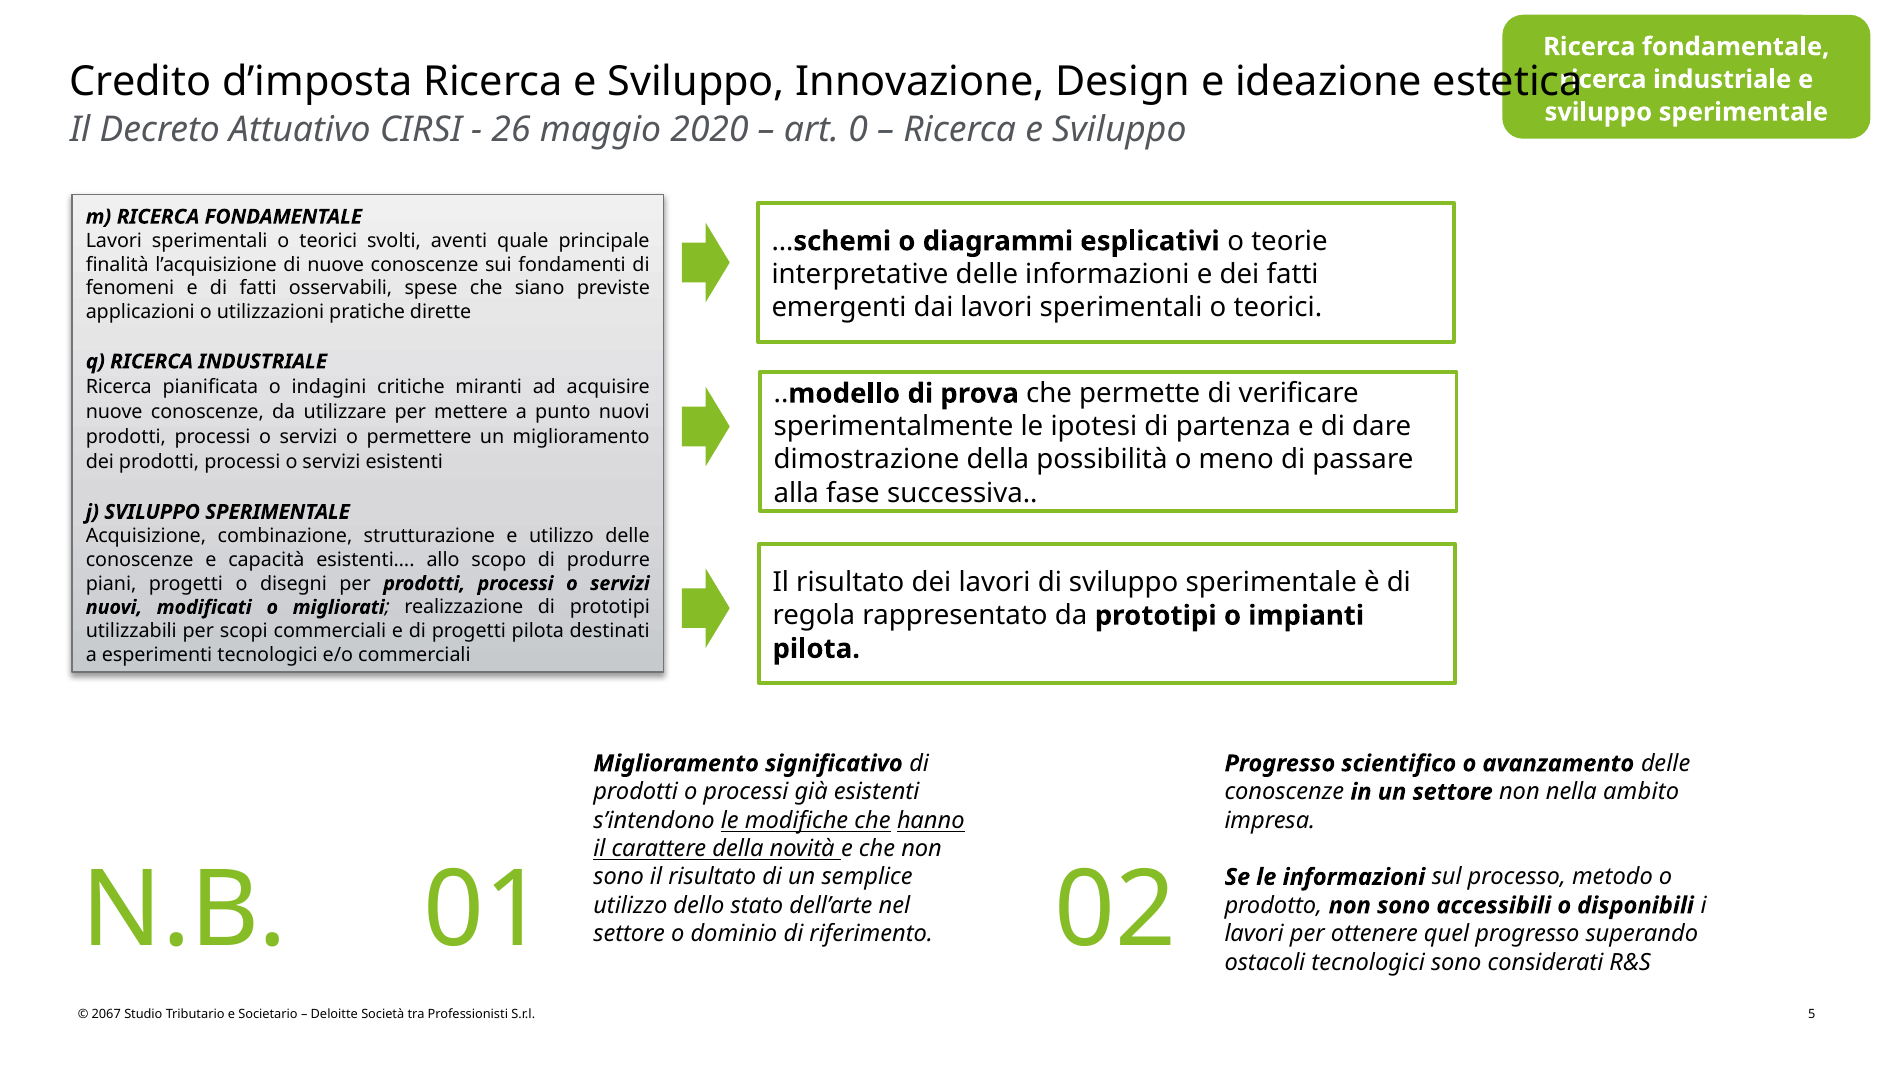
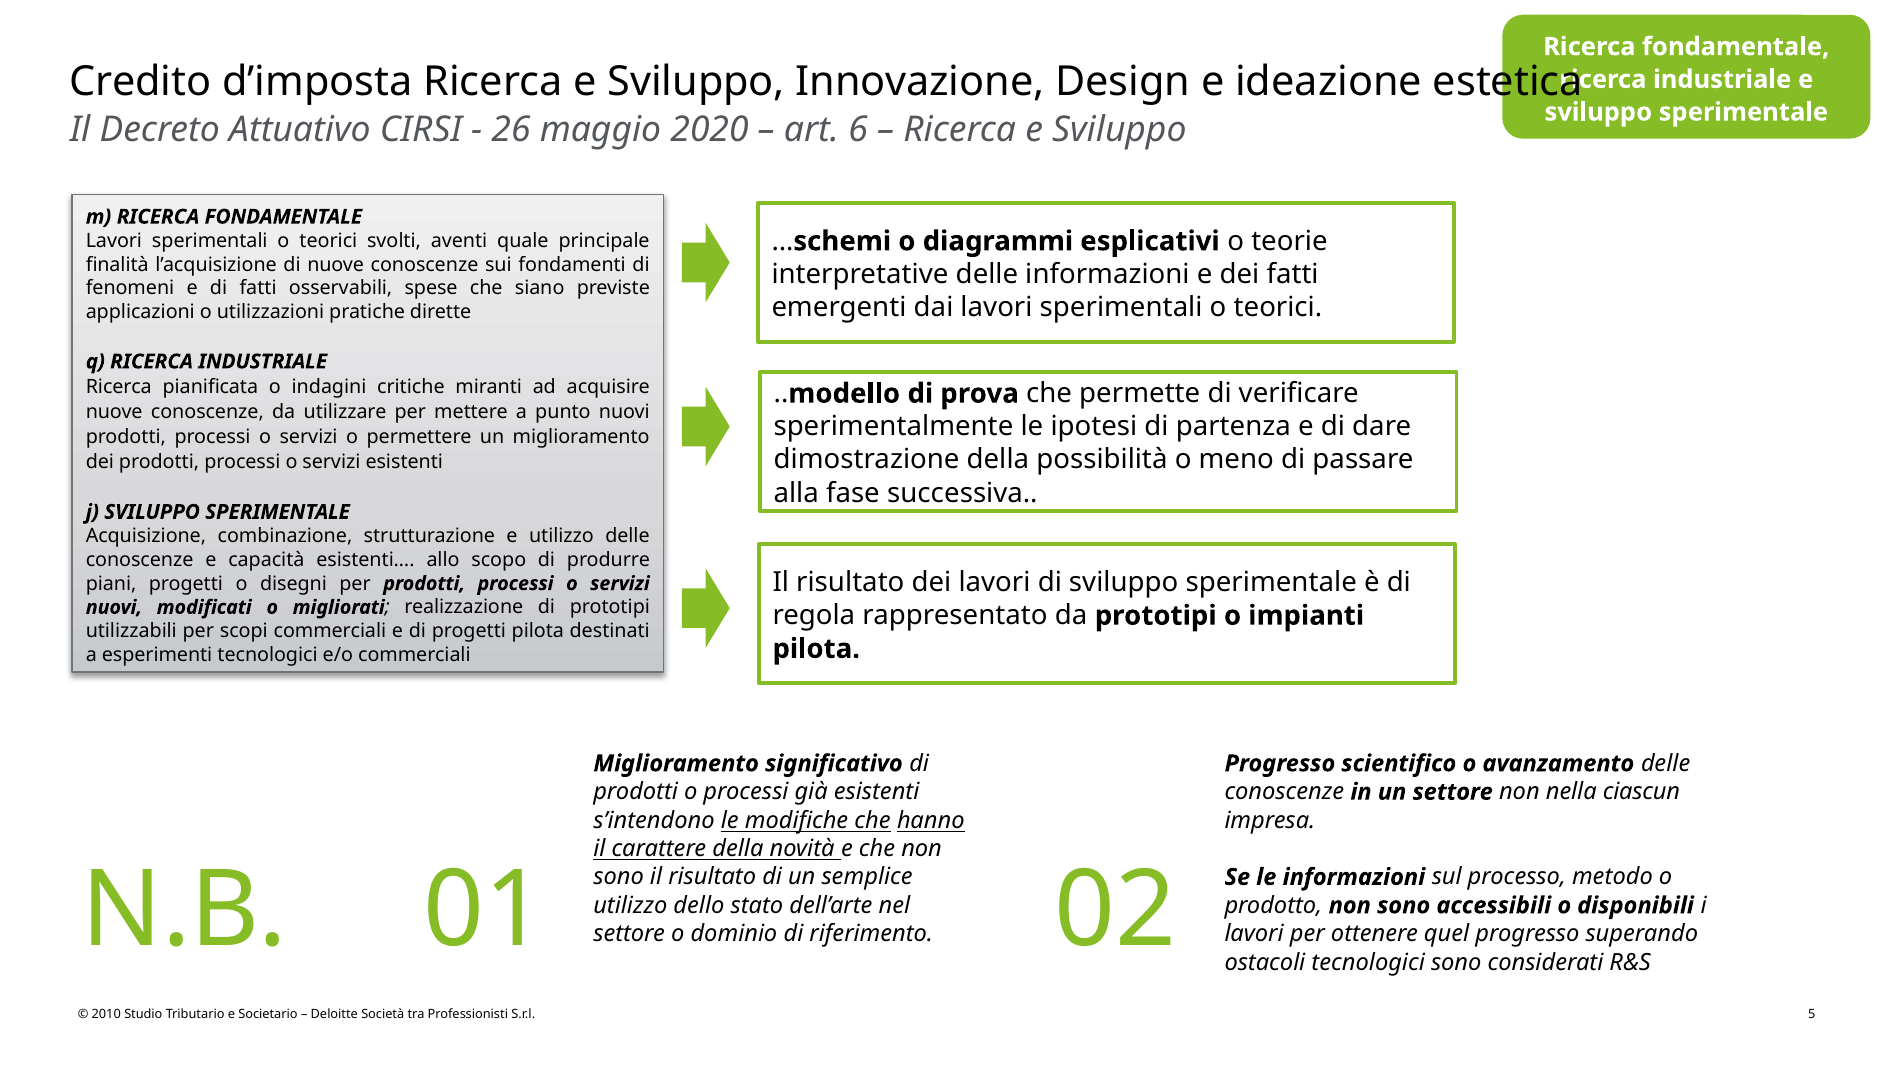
0: 0 -> 6 (858, 130)
ambito: ambito -> ciascun (1641, 792)
2067: 2067 -> 2010 (106, 1014)
